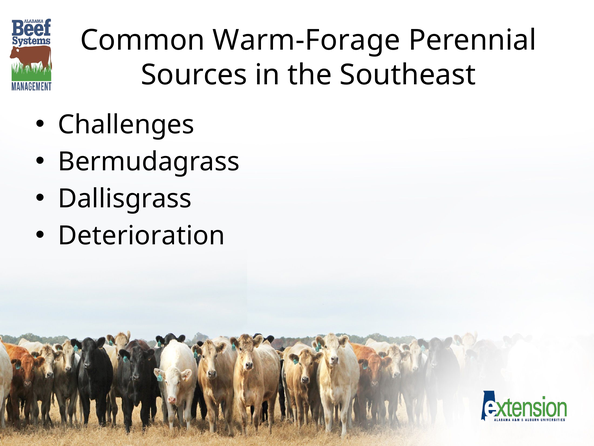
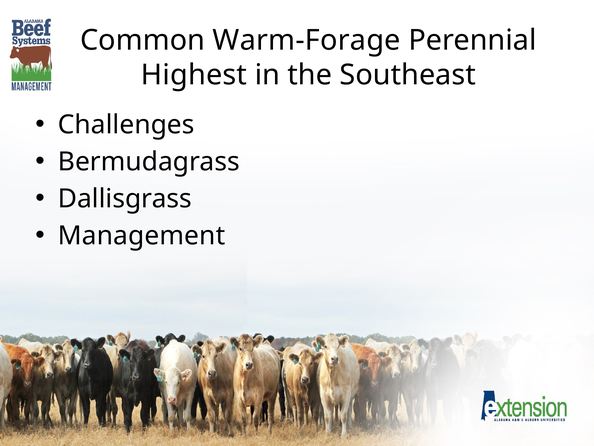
Sources: Sources -> Highest (194, 75)
Deterioration: Deterioration -> Management (142, 236)
